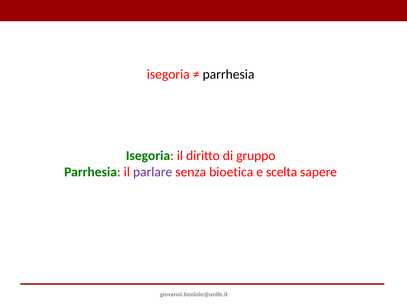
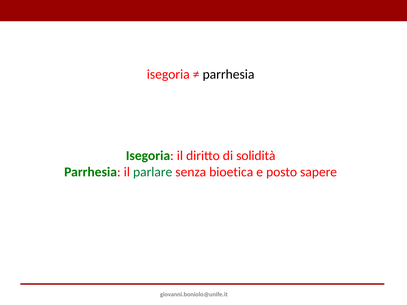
gruppo: gruppo -> solidità (256, 156)
parlare colour: purple -> green (153, 172)
scelta: scelta -> posto (282, 172)
